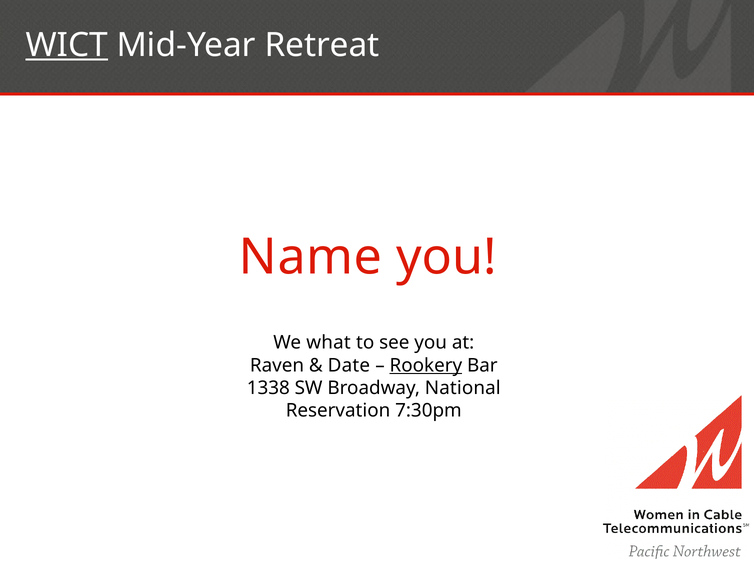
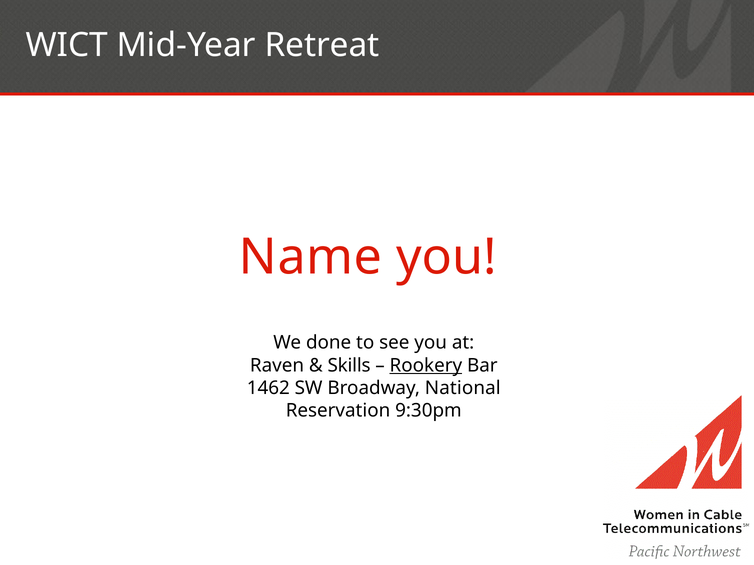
WICT underline: present -> none (67, 45)
what: what -> done (329, 343)
Date: Date -> Skills (349, 366)
1338: 1338 -> 1462 (268, 388)
7:30pm: 7:30pm -> 9:30pm (428, 411)
